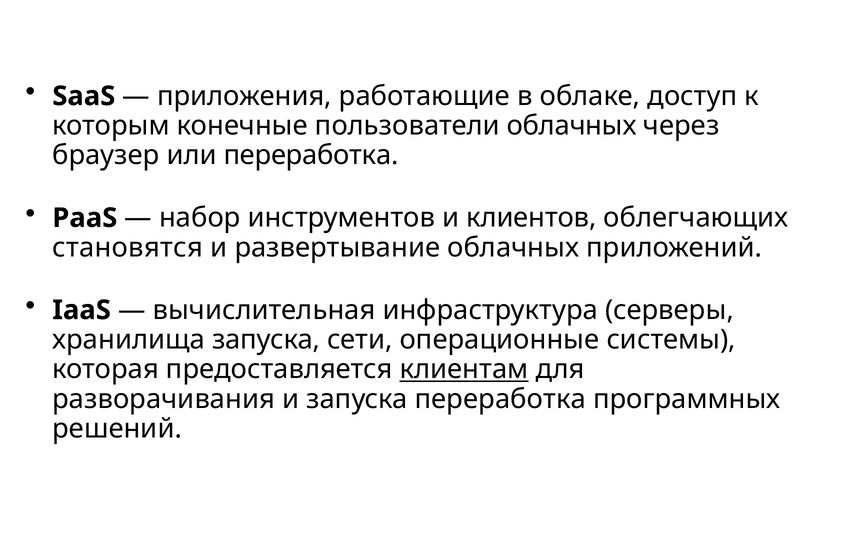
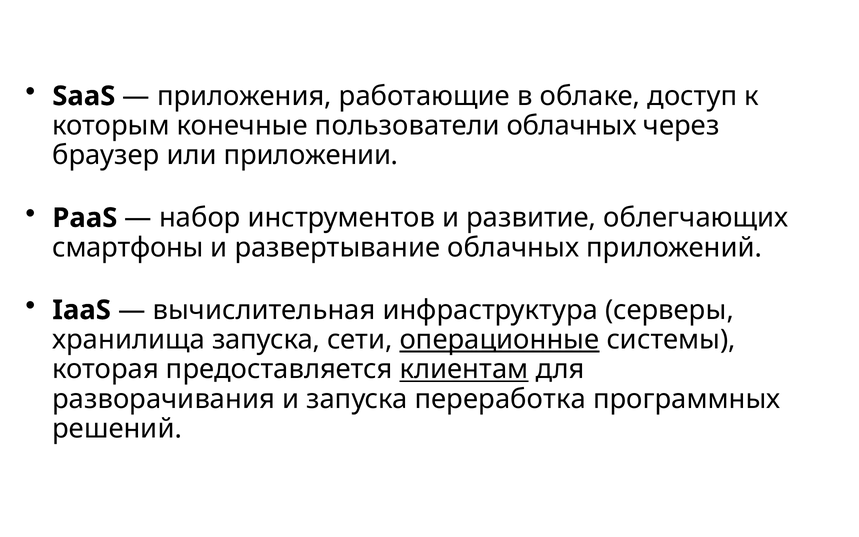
или переработка: переработка -> приложении (311, 155)
клиентов: клиентов -> развитие (531, 218)
становятся: становятся -> смартфоны (128, 247)
операционные underline: none -> present (499, 340)
